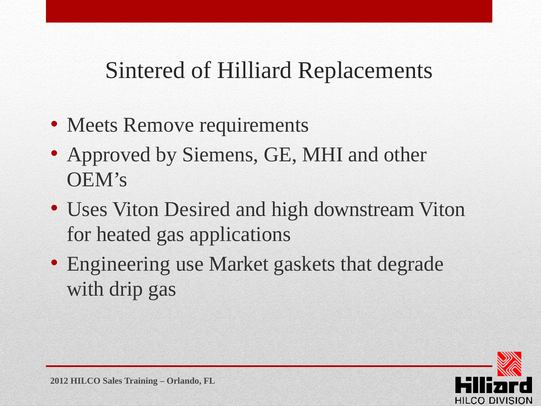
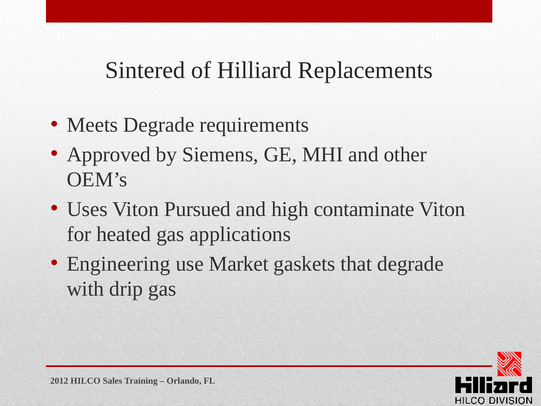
Meets Remove: Remove -> Degrade (159, 125)
Desired: Desired -> Pursued (198, 209)
downstream: downstream -> contaminate (364, 209)
